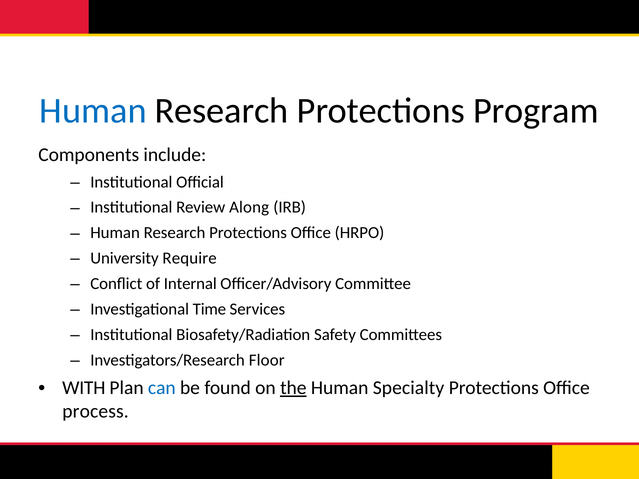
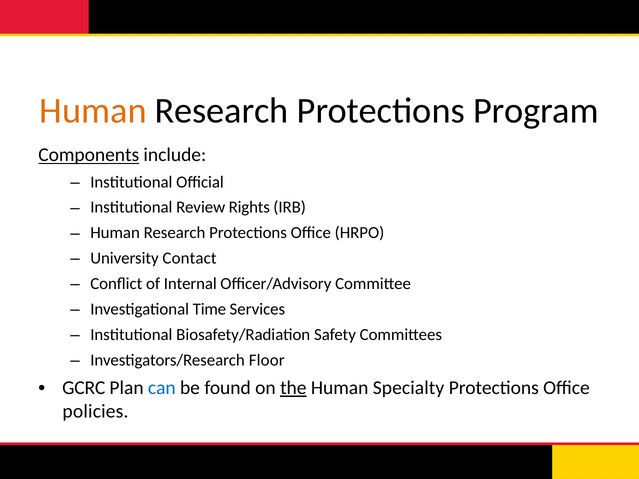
Human colour: blue -> orange (93, 111)
Components underline: none -> present (89, 155)
Along: Along -> Rights (249, 208)
Require: Require -> Contact (190, 258)
WITH: WITH -> GCRC (84, 388)
process: process -> policies (95, 412)
